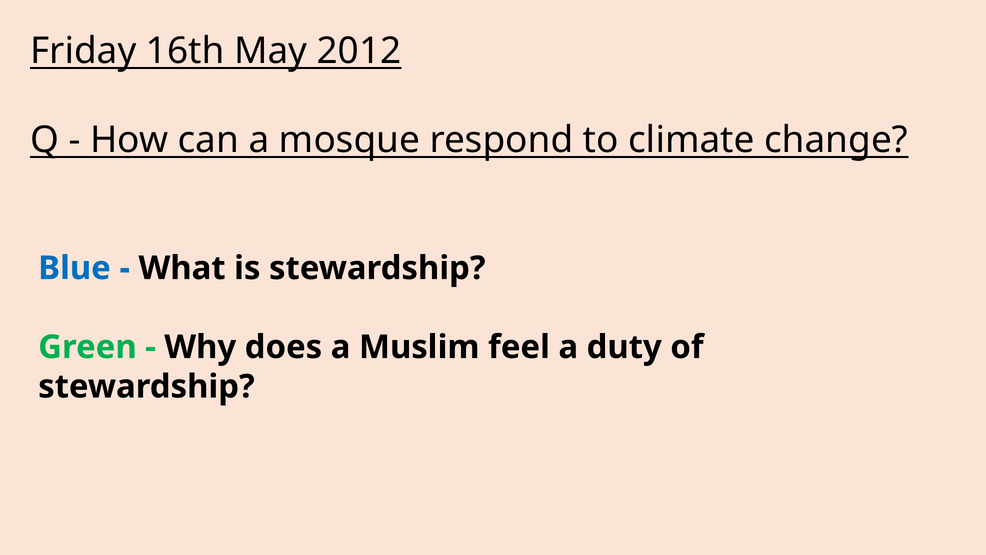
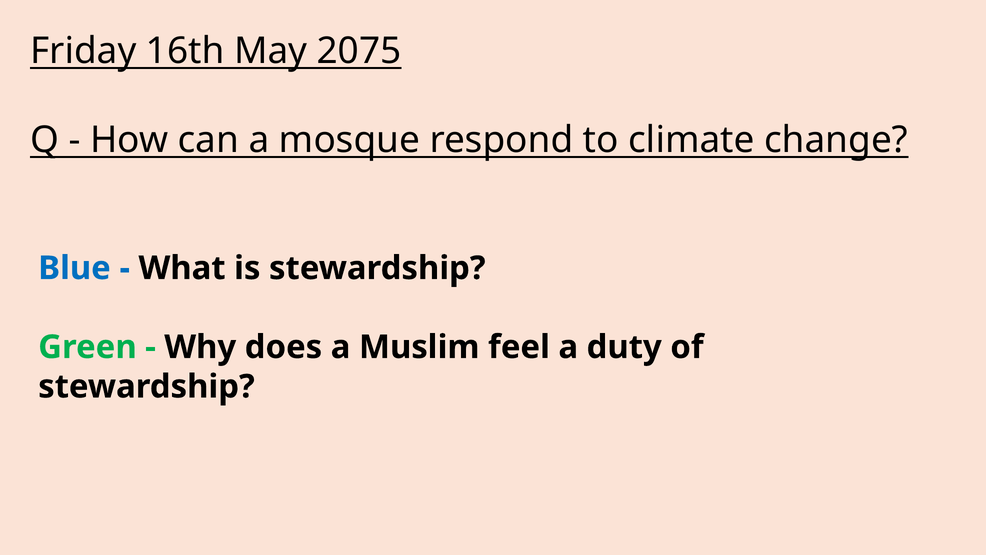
2012: 2012 -> 2075 (359, 51)
